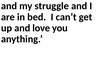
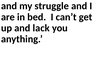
love: love -> lack (41, 28)
